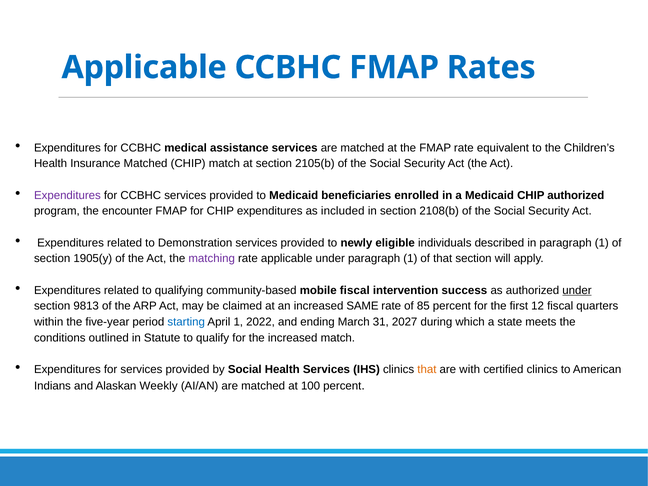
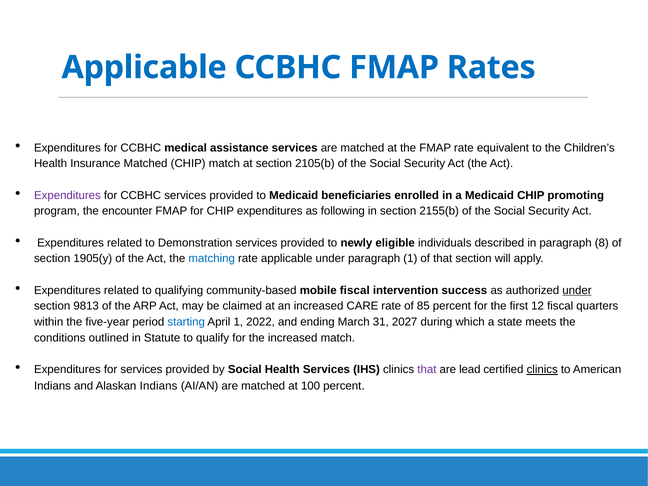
CHIP authorized: authorized -> promoting (576, 195)
included: included -> following (343, 211)
2108(b: 2108(b -> 2155(b (439, 211)
in paragraph 1: 1 -> 8 (602, 243)
matching colour: purple -> blue (212, 259)
SAME: SAME -> CARE (362, 306)
that colour: orange -> purple (427, 370)
with: with -> lead (470, 370)
clinics underline: none -> present (542, 370)
Alaskan Weekly: Weekly -> Indians (159, 386)
